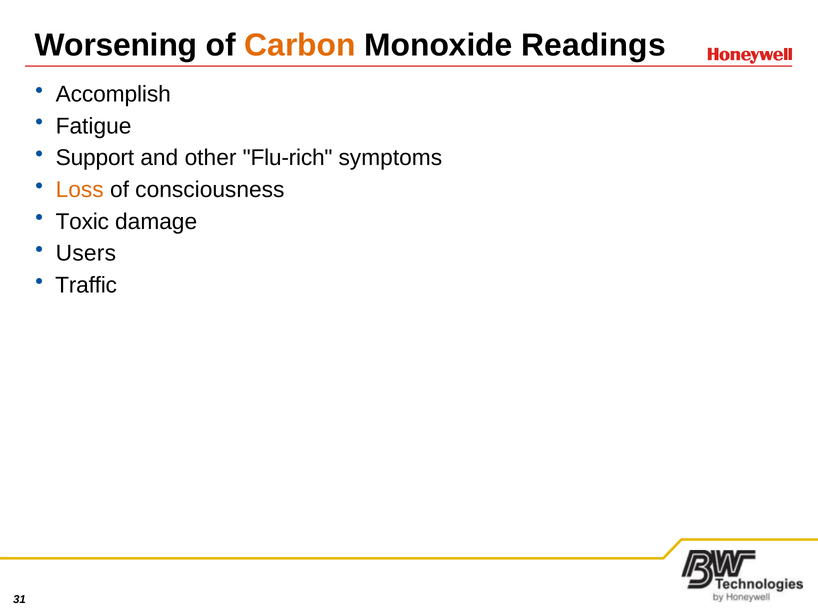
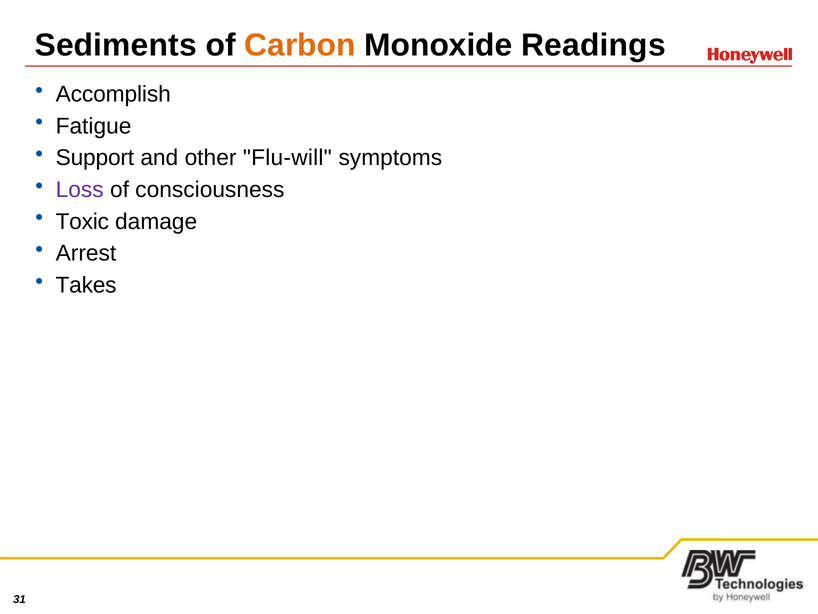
Worsening: Worsening -> Sediments (116, 45)
Flu-rich: Flu-rich -> Flu-will (287, 158)
Loss colour: orange -> purple (80, 190)
Users: Users -> Arrest (86, 253)
Traffic: Traffic -> Takes (86, 285)
